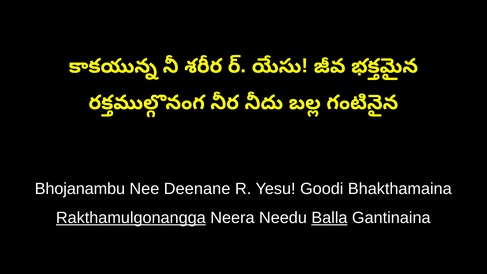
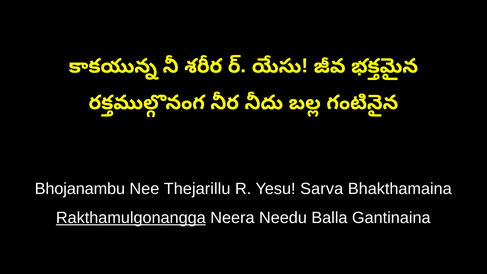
Deenane: Deenane -> Thejarillu (197, 189)
Goodi: Goodi -> Sarva (322, 189)
Balla underline: present -> none (329, 218)
